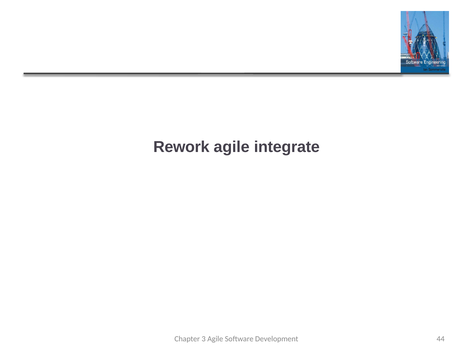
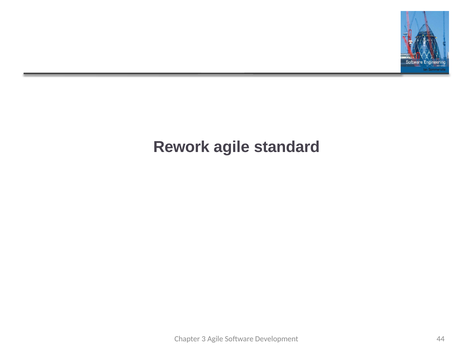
integrate: integrate -> standard (287, 147)
